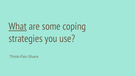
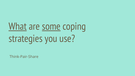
some underline: none -> present (51, 26)
